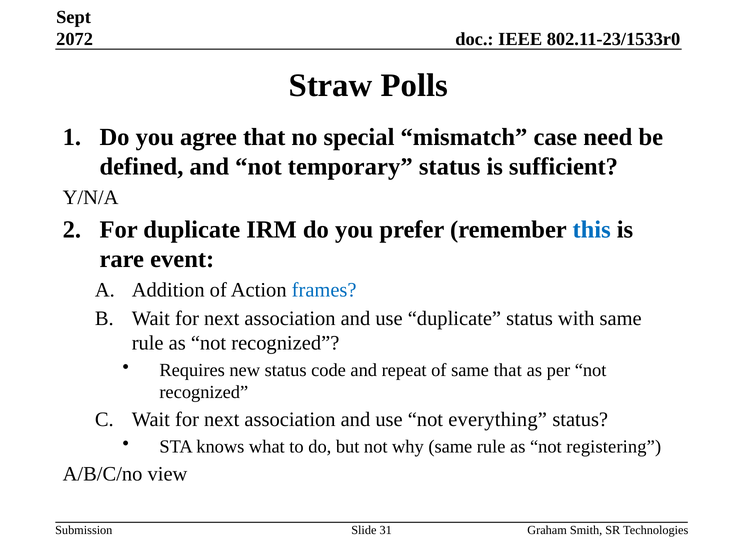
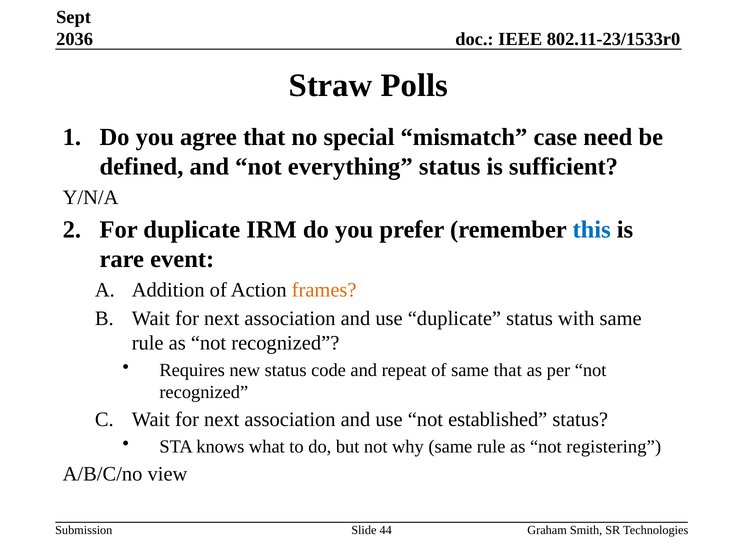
2072: 2072 -> 2036 (75, 39)
temporary: temporary -> everything (350, 166)
frames colour: blue -> orange (324, 290)
everything: everything -> established (498, 420)
31: 31 -> 44 (386, 530)
